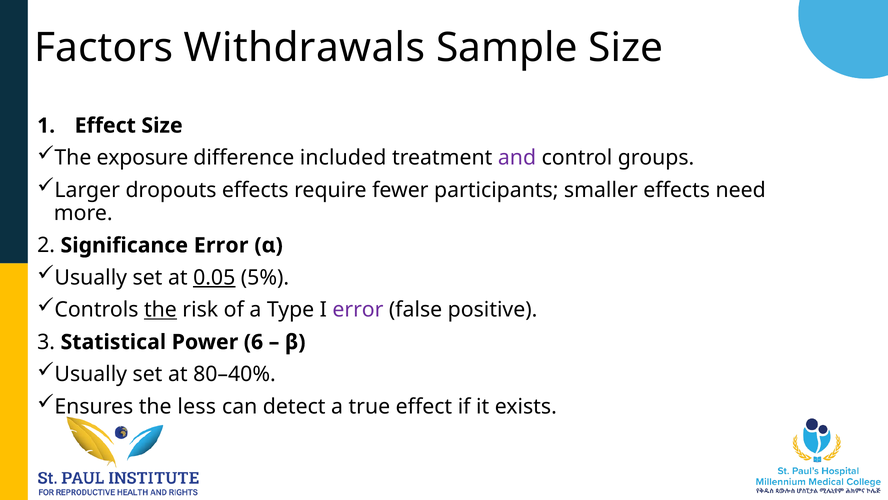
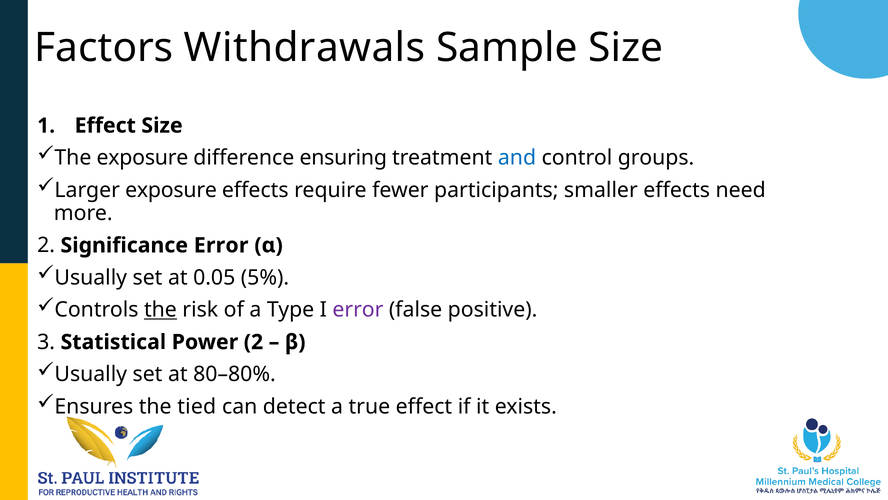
included: included -> ensuring (343, 158)
and colour: purple -> blue (517, 158)
Larger dropouts: dropouts -> exposure (171, 190)
0.05 underline: present -> none (214, 277)
Power 6: 6 -> 2 (253, 342)
80–40%: 80–40% -> 80–80% (234, 374)
less: less -> tied (197, 406)
